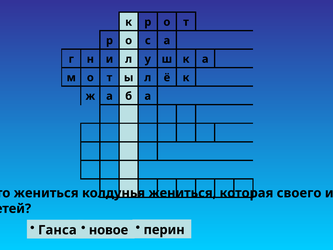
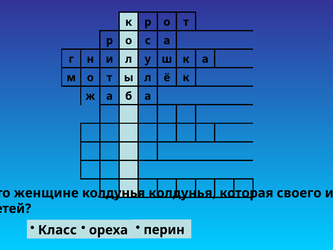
жениться: жениться -> женщине (46, 193)
колдунья жениться: жениться -> колдунья (182, 193)
Ганса: Ганса -> Класс (57, 230)
новое: новое -> ореха (108, 230)
